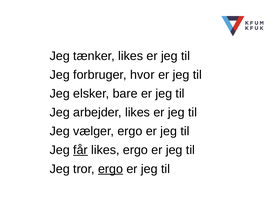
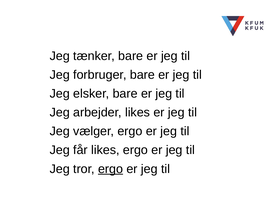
tænker likes: likes -> bare (131, 56)
forbruger hvor: hvor -> bare (142, 75)
får underline: present -> none (80, 150)
